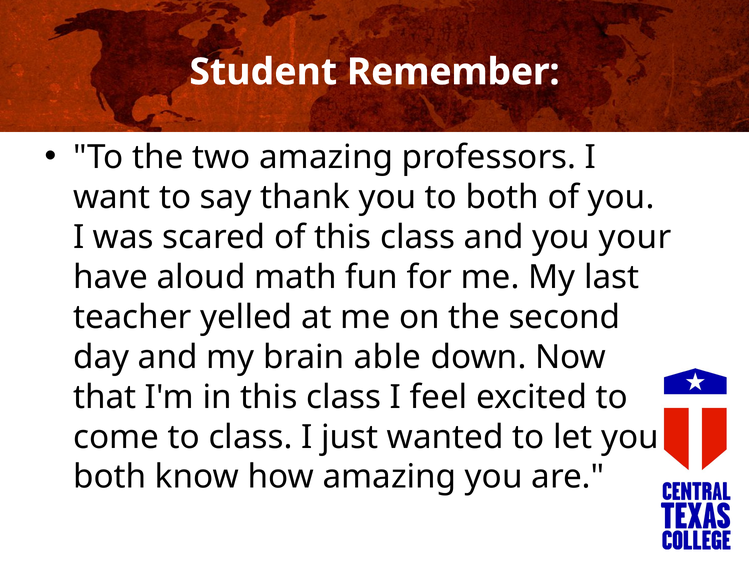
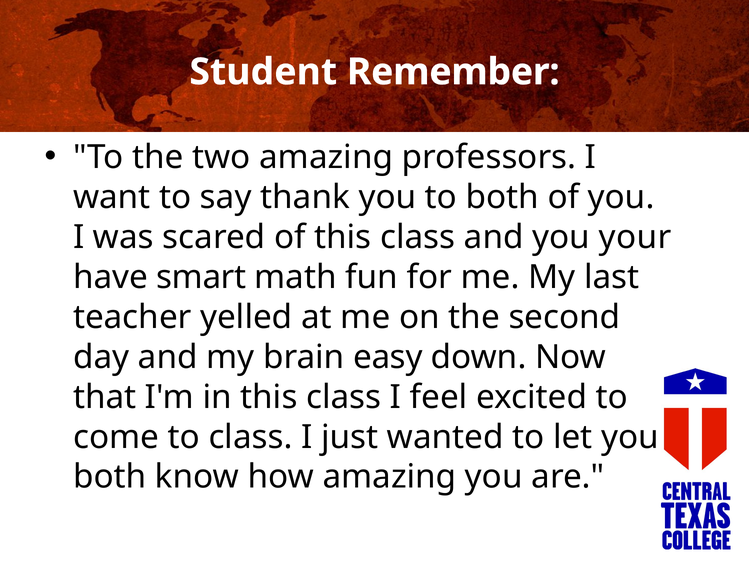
aloud: aloud -> smart (201, 277)
able: able -> easy (388, 357)
